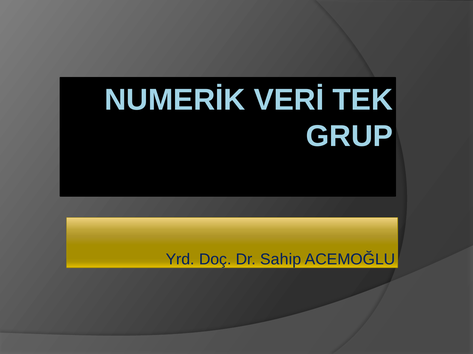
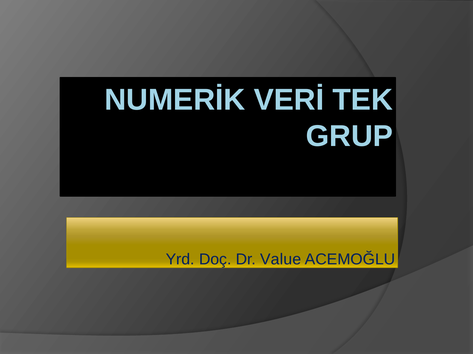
Sahip: Sahip -> Value (281, 260)
